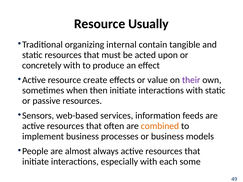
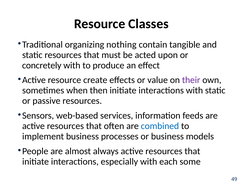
Usually: Usually -> Classes (148, 24)
internal: internal -> nothing (121, 45)
combined colour: orange -> blue (160, 126)
